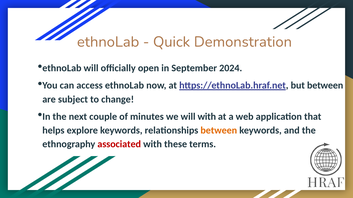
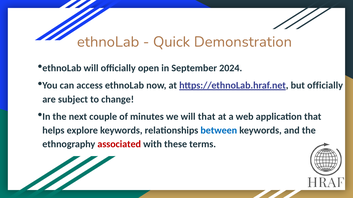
but between: between -> officially (325, 86)
will with: with -> that (207, 117)
between colour: orange -> blue (219, 131)
